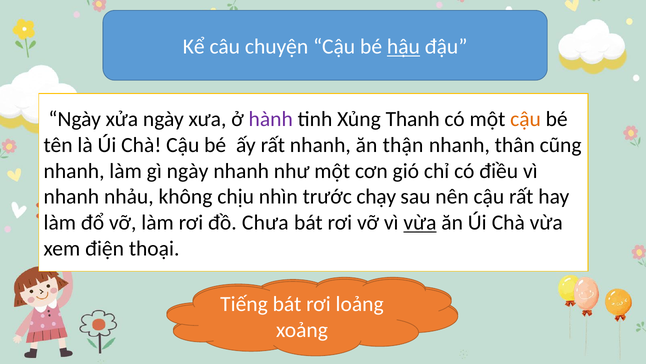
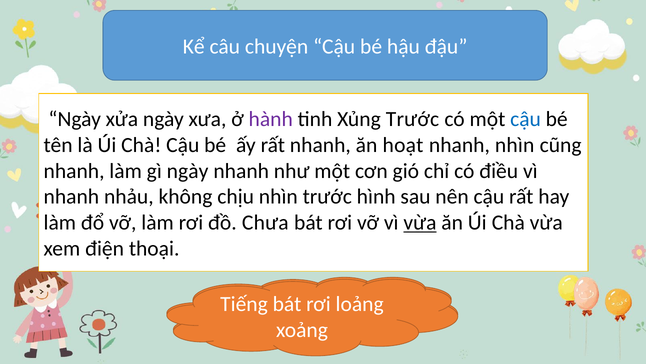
hậu underline: present -> none (403, 47)
Xủng Thanh: Thanh -> Trước (412, 119)
cậu colour: orange -> blue (526, 119)
thận: thận -> hoạt (403, 145)
nhanh thân: thân -> nhìn (515, 145)
chạy: chạy -> hình (376, 196)
